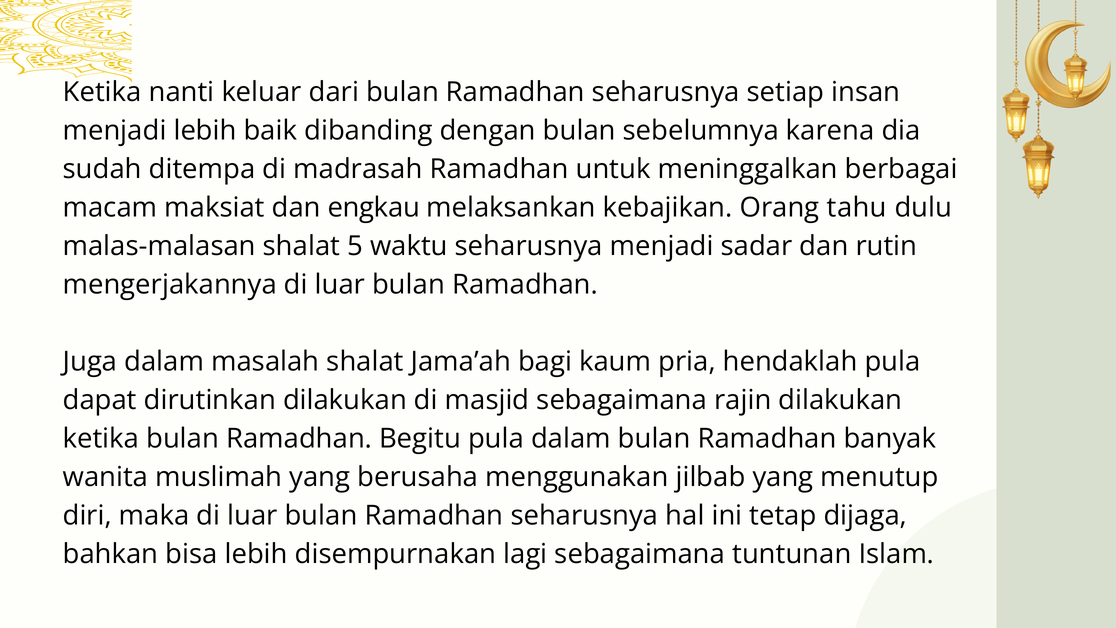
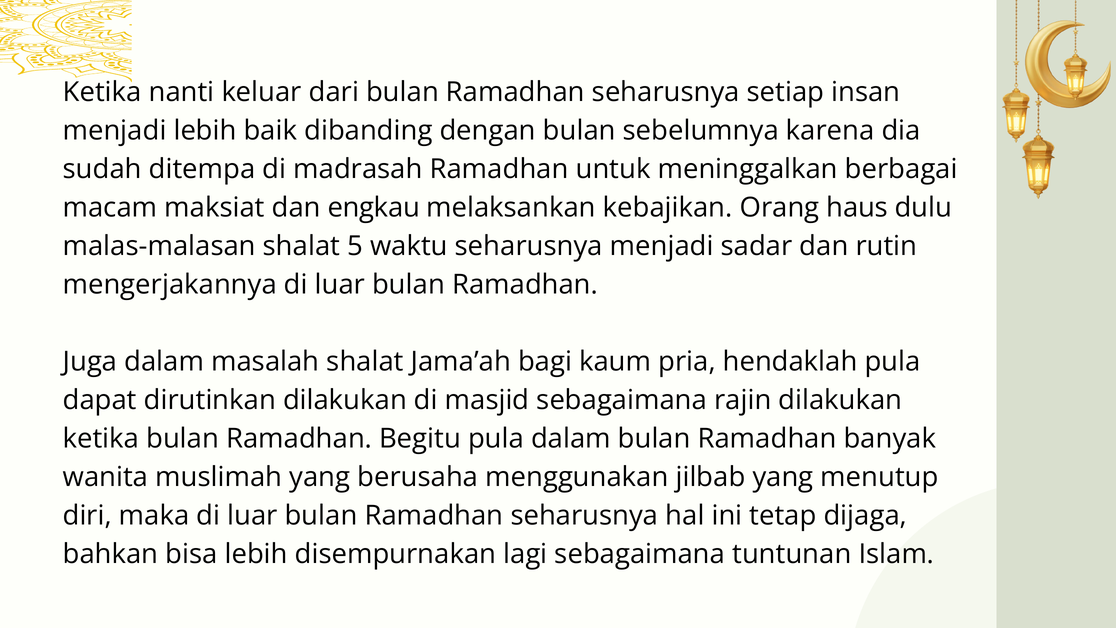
tahu: tahu -> haus (857, 207)
